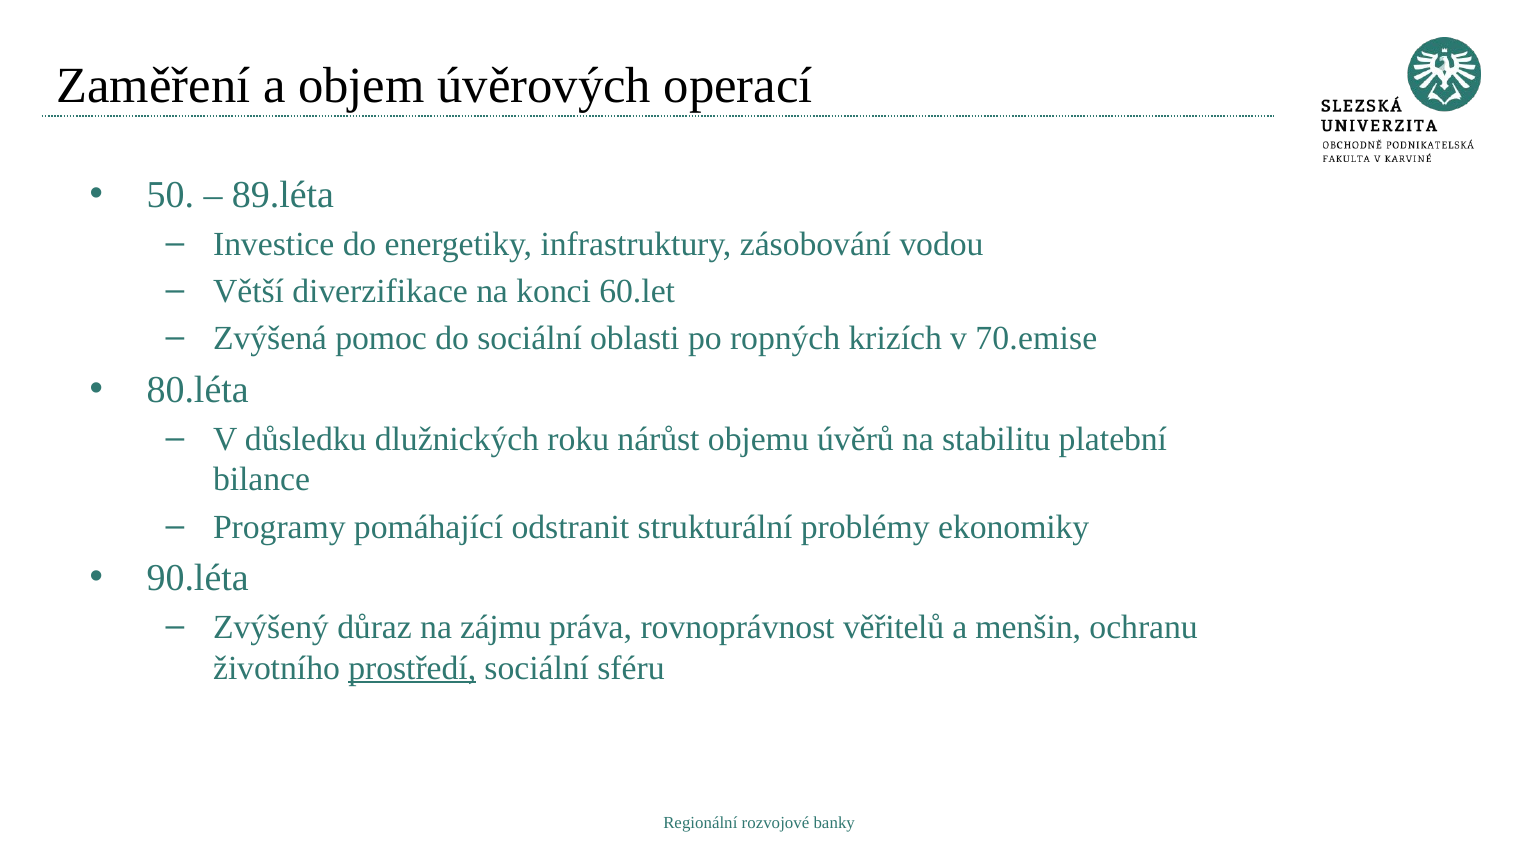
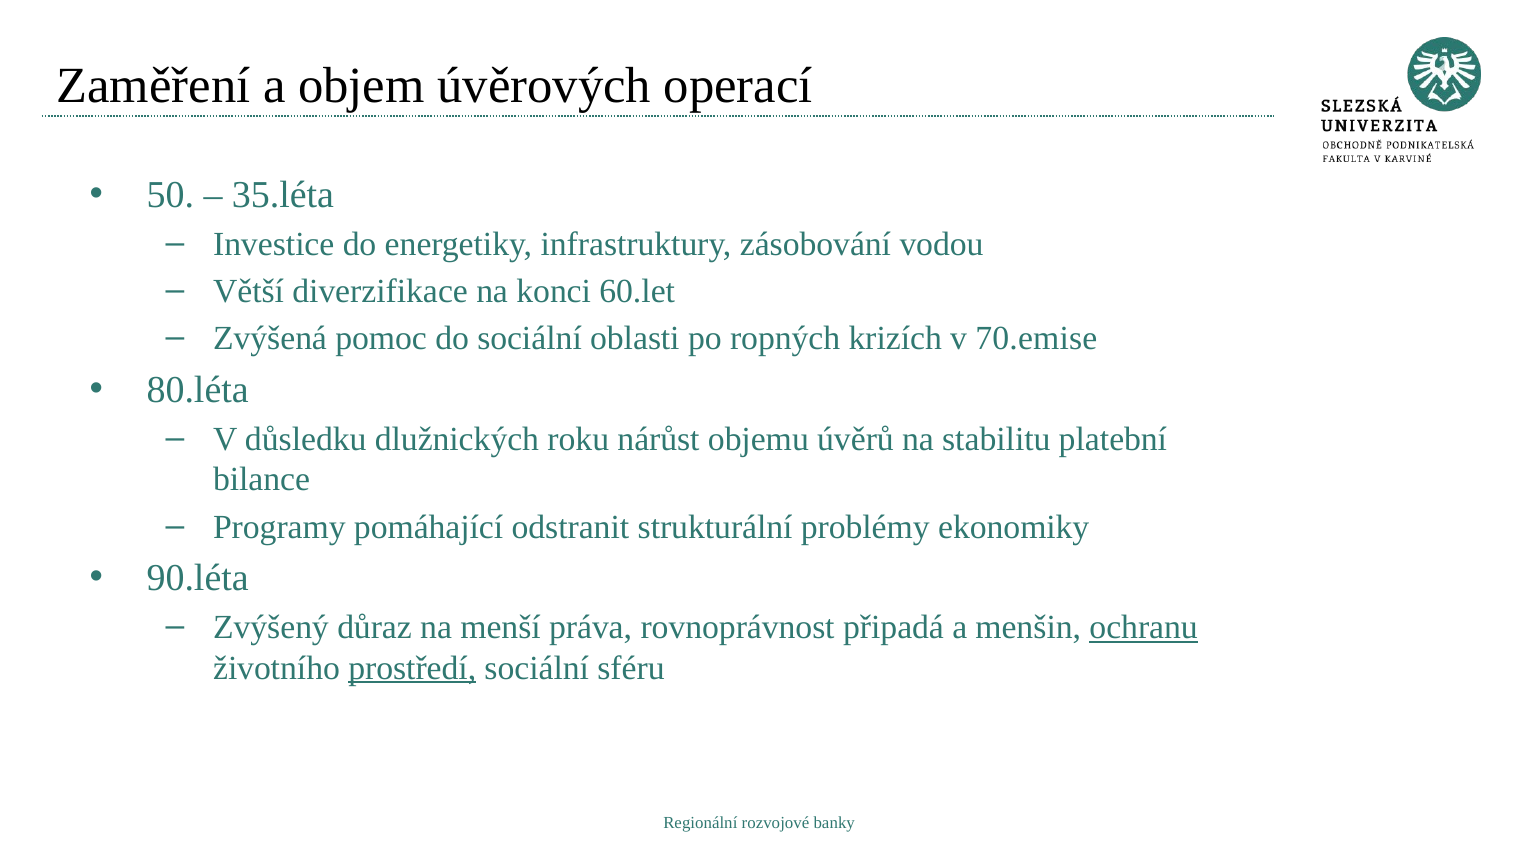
89.léta: 89.léta -> 35.léta (283, 195)
zájmu: zájmu -> menší (501, 627)
věřitelů: věřitelů -> připadá (894, 627)
ochranu underline: none -> present (1144, 627)
